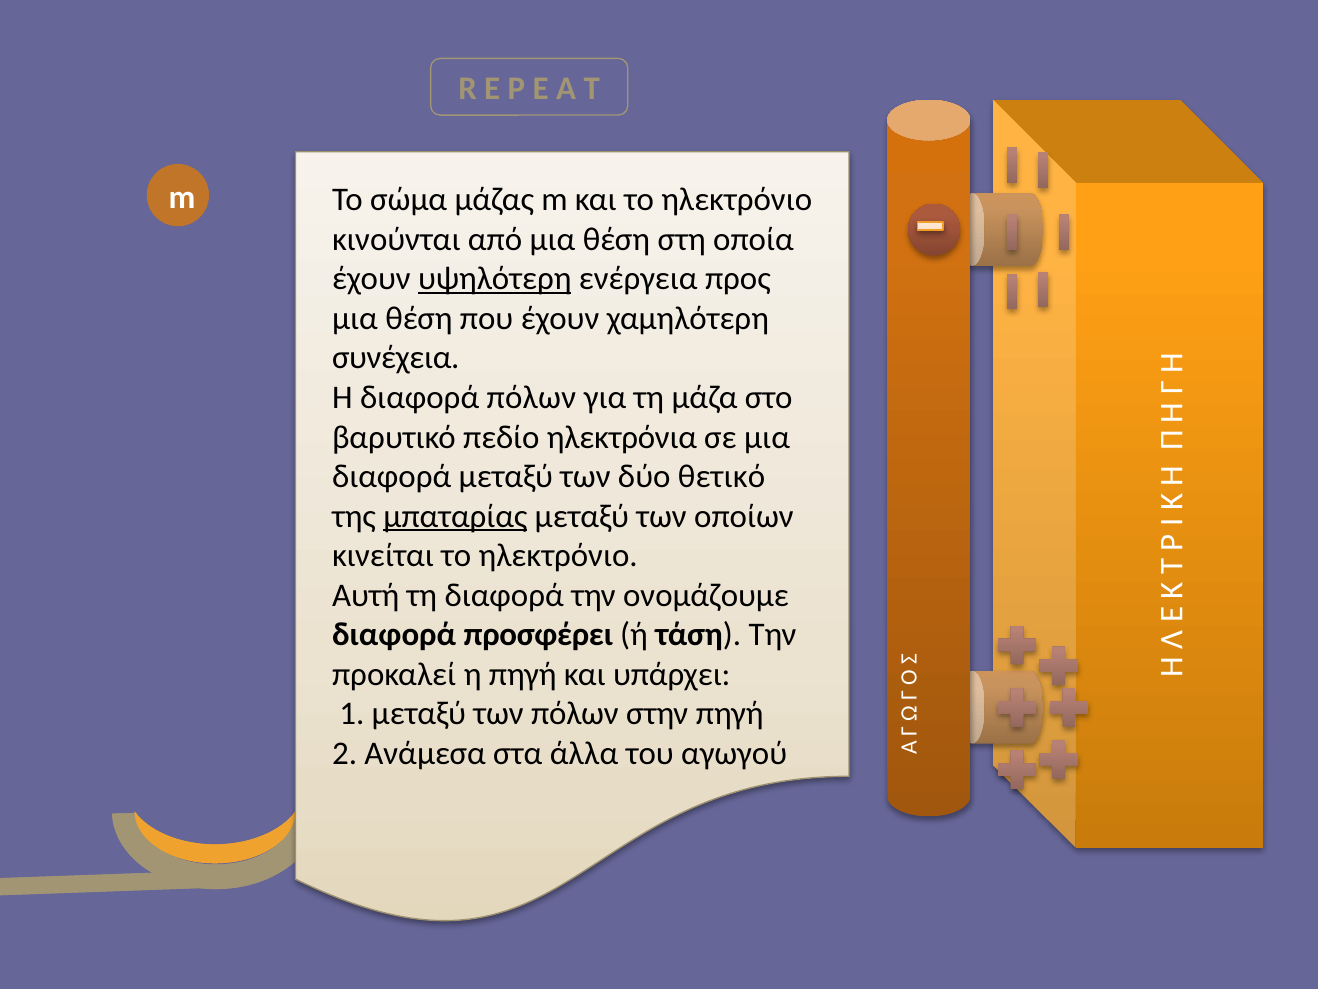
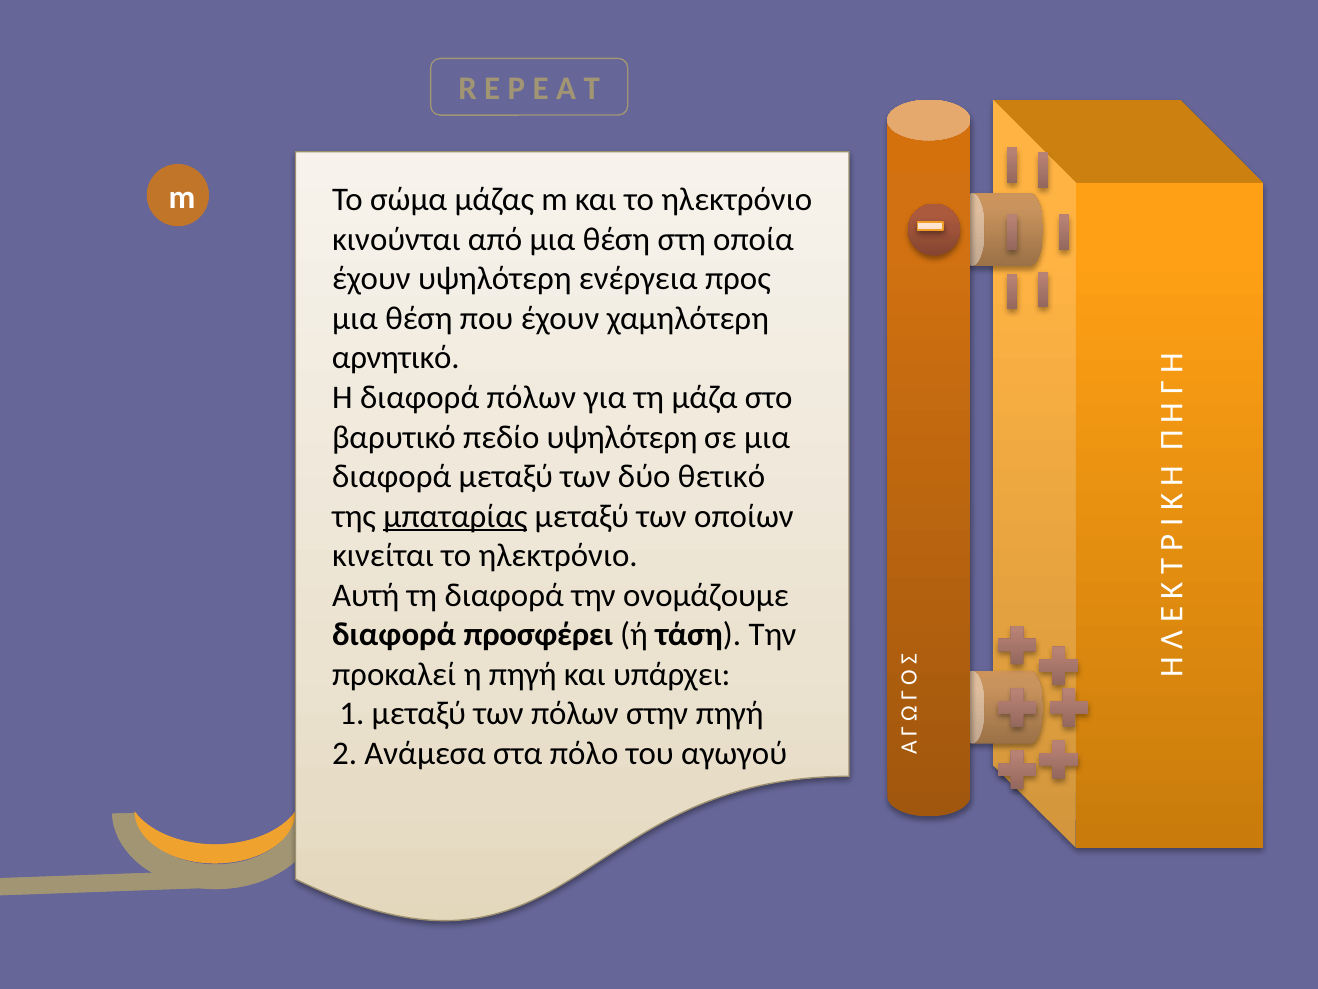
υψηλότερη underline: present -> none (495, 279)
συνέχεια: συνέχεια -> αρνητικό (396, 358)
πεδίο ηλεκτρόνια: ηλεκτρόνια -> υψηλότερη (622, 437)
άλλα: άλλα -> πόλο (584, 753)
